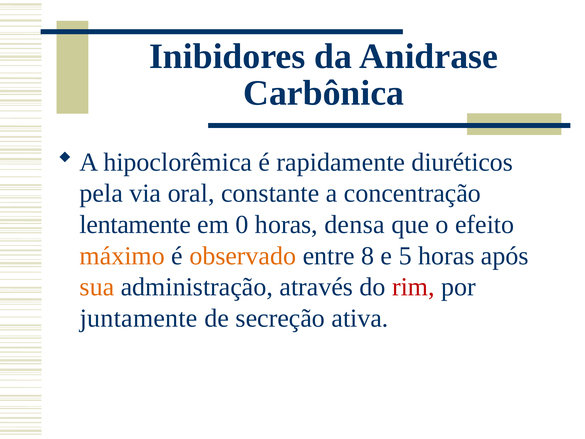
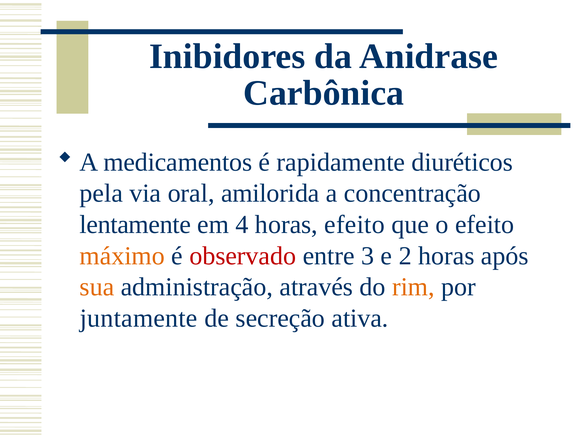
hipoclorêmica: hipoclorêmica -> medicamentos (178, 162)
constante: constante -> amilorida (270, 193)
0: 0 -> 4 (242, 224)
horas densa: densa -> efeito (354, 224)
observado colour: orange -> red (243, 256)
8: 8 -> 3 (368, 256)
5: 5 -> 2 (405, 256)
rim colour: red -> orange (413, 287)
